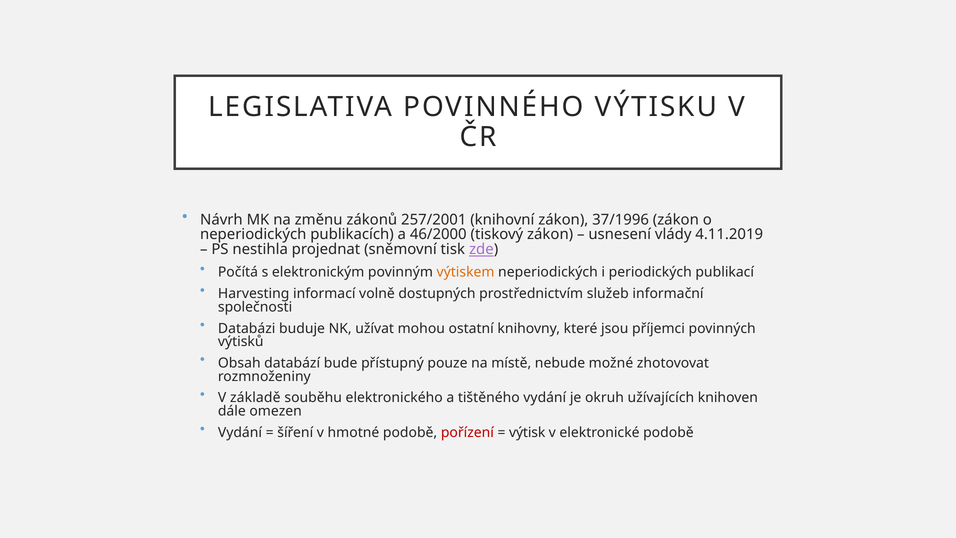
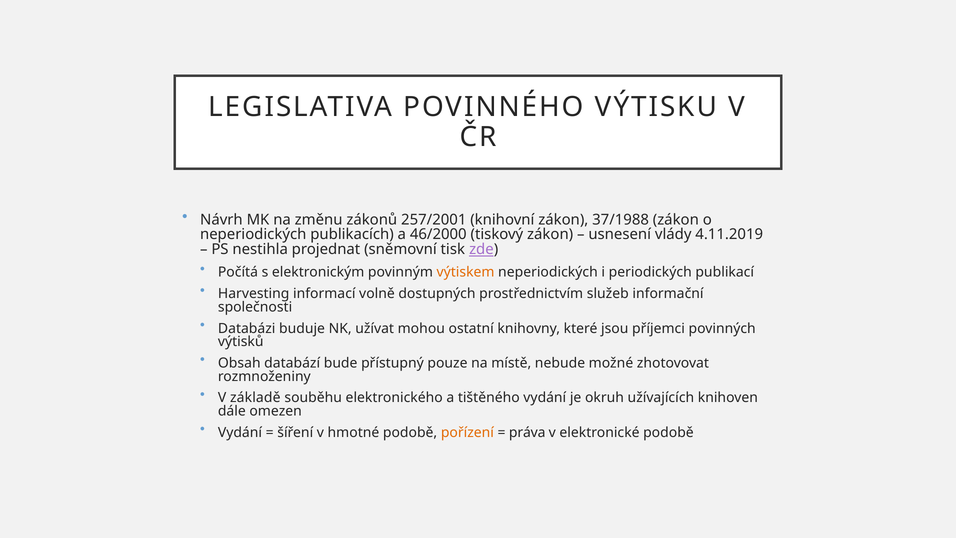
37/1996: 37/1996 -> 37/1988 (621, 220)
pořízení colour: red -> orange (467, 432)
výtisk: výtisk -> práva (527, 432)
